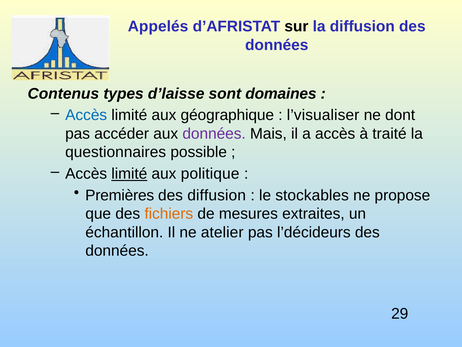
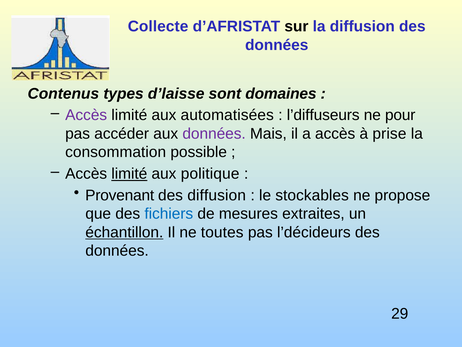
Appelés: Appelés -> Collecte (158, 26)
Accès colour: blue -> purple (86, 115)
géographique: géographique -> automatisées (227, 115)
l’visualiser: l’visualiser -> l’diffuseurs (323, 115)
dont: dont -> pour (400, 115)
traité: traité -> prise (389, 133)
questionnaires: questionnaires -> consommation (116, 152)
Premières: Premières -> Provenant (120, 195)
fichiers colour: orange -> blue (169, 214)
échantillon underline: none -> present (124, 232)
atelier: atelier -> toutes (222, 232)
